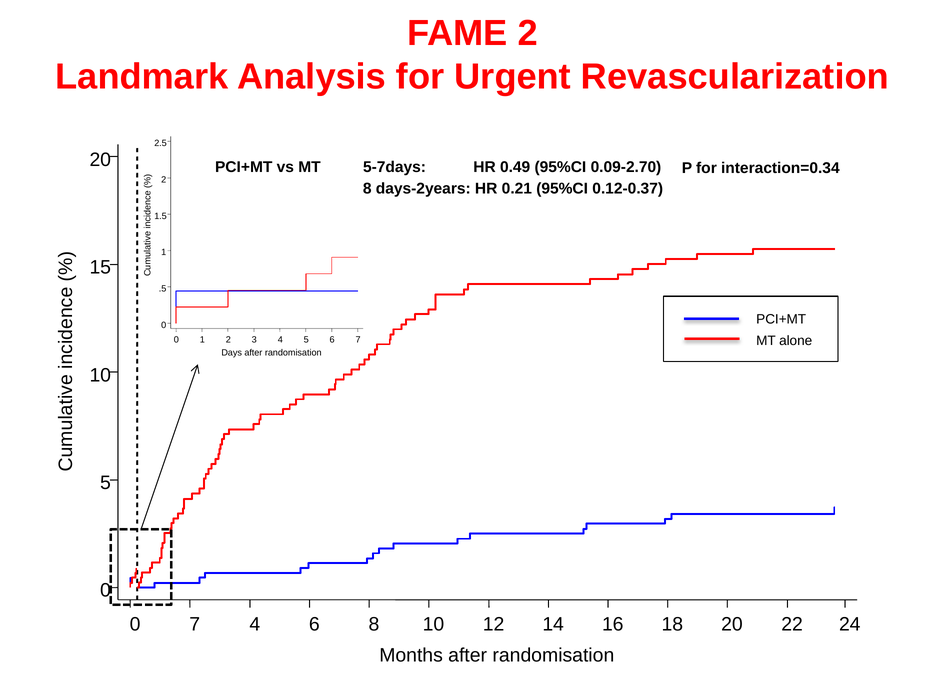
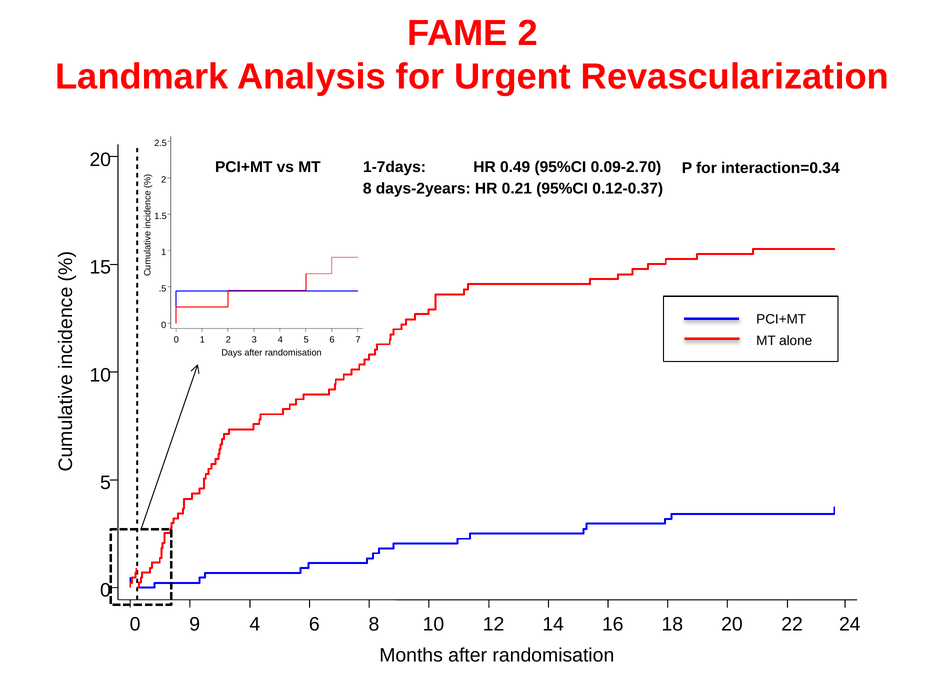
5-7days: 5-7days -> 1-7days (394, 167)
0 7: 7 -> 9 (195, 624)
